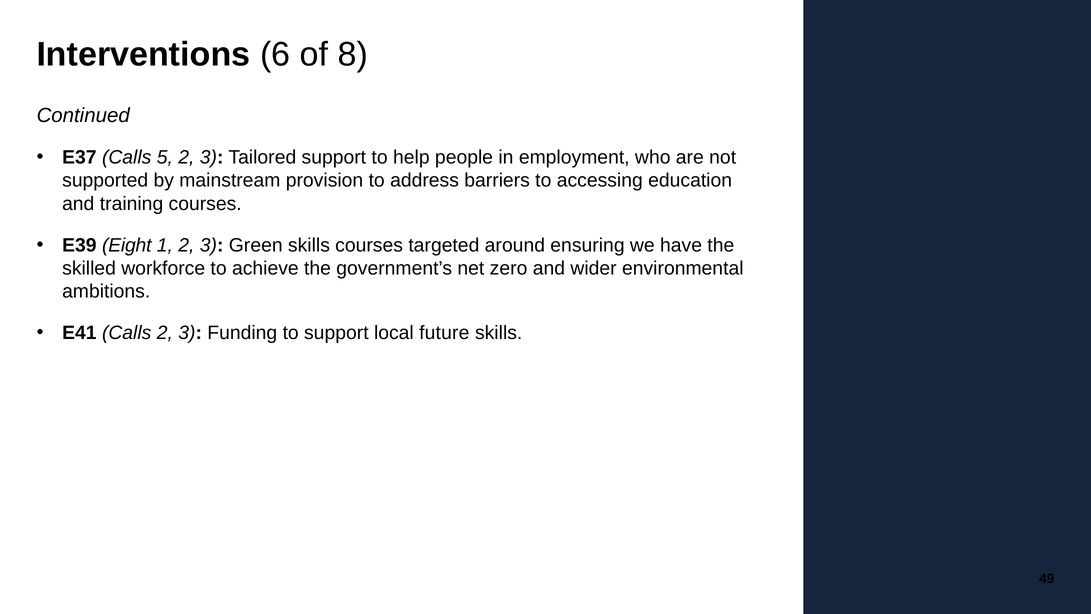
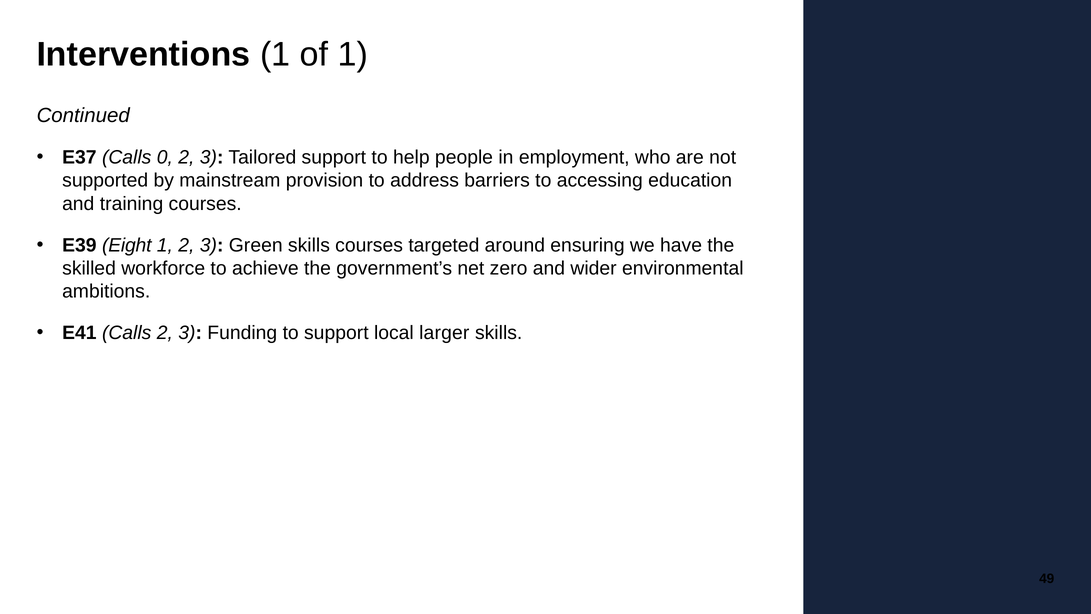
Interventions 6: 6 -> 1 (275, 55)
of 8: 8 -> 1 (353, 55)
5: 5 -> 0 (165, 157)
future: future -> larger (444, 333)
